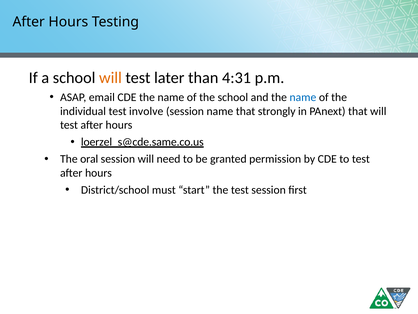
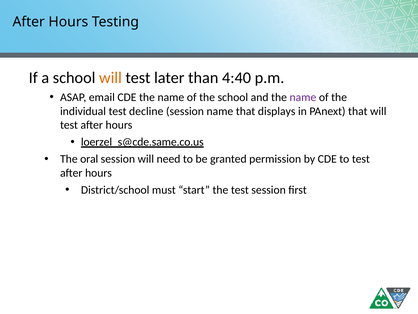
4:31: 4:31 -> 4:40 (237, 78)
name colour: blue -> purple (303, 97)
involve: involve -> decline (146, 111)
strongly: strongly -> displays (277, 111)
